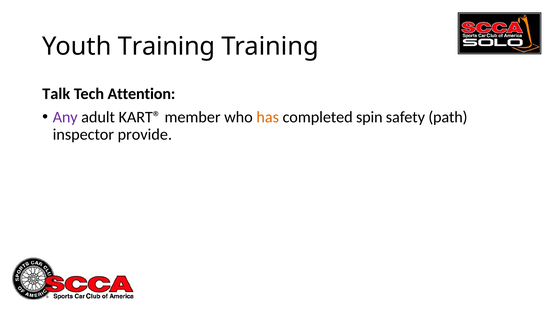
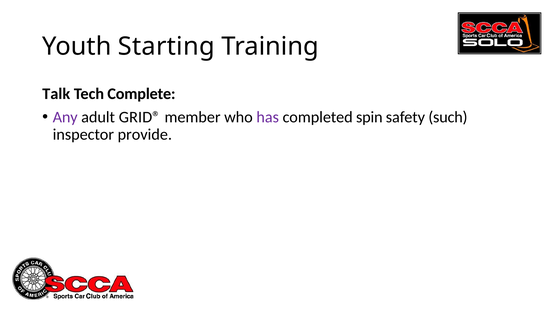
Youth Training: Training -> Starting (166, 47)
Attention: Attention -> Complete (141, 94)
KART®: KART® -> GRID® (140, 117)
has colour: orange -> purple (268, 117)
path: path -> such (448, 117)
